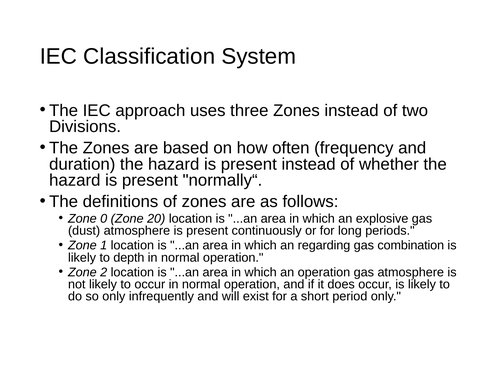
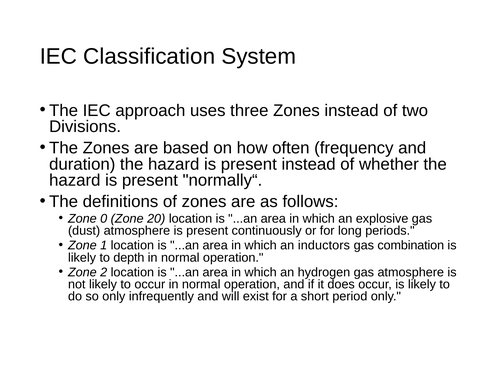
regarding: regarding -> inductors (324, 245)
an operation: operation -> hydrogen (324, 272)
